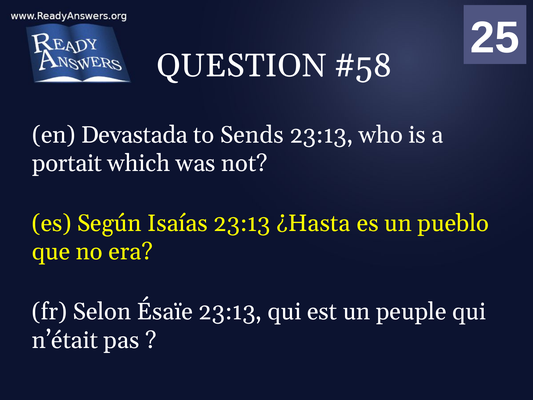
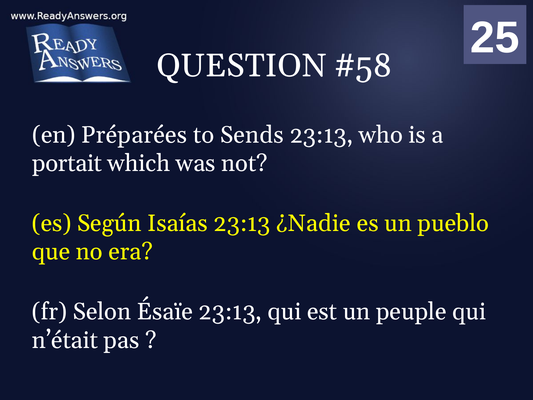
Devastada: Devastada -> Préparées (134, 135)
¿Hasta: ¿Hasta -> ¿Nadie (313, 223)
